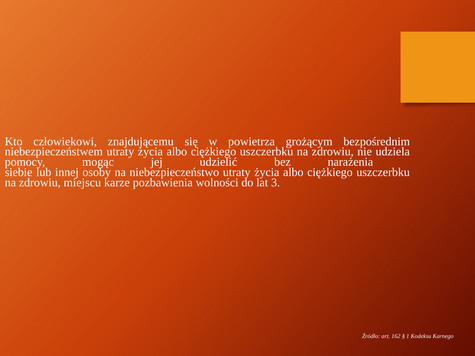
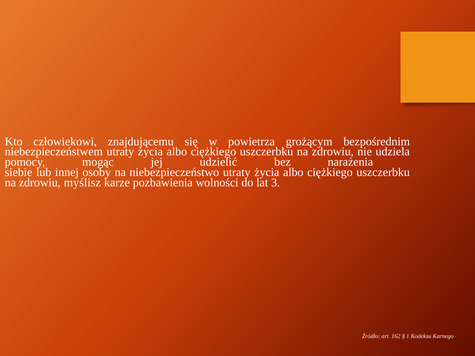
miejscu: miejscu -> myślisz (82, 183)
